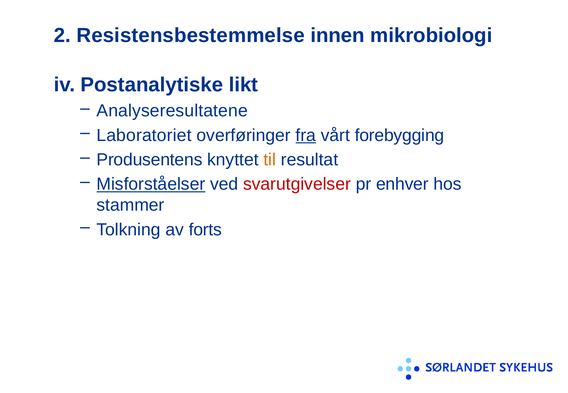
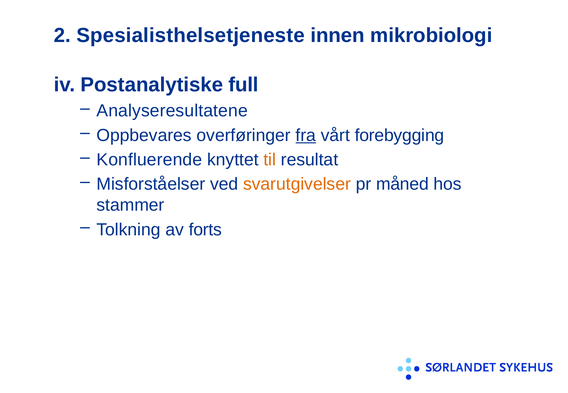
Resistensbestemmelse: Resistensbestemmelse -> Spesialisthelsetjeneste (191, 35)
likt: likt -> full (244, 85)
Laboratoriet: Laboratoriet -> Oppbevares (144, 135)
Produsentens: Produsentens -> Konfluerende (149, 160)
Misforståelser underline: present -> none (151, 184)
svarutgivelser colour: red -> orange (297, 184)
enhver: enhver -> måned (402, 184)
